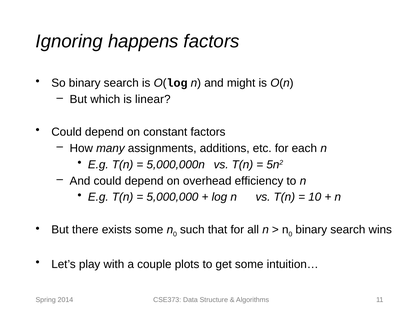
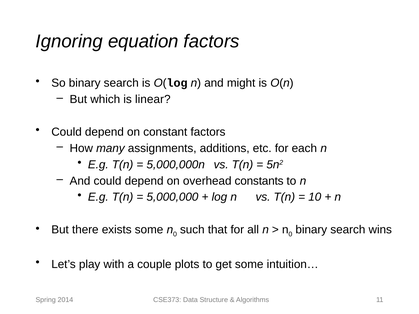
happens: happens -> equation (143, 41)
efficiency: efficiency -> constants (259, 181)
